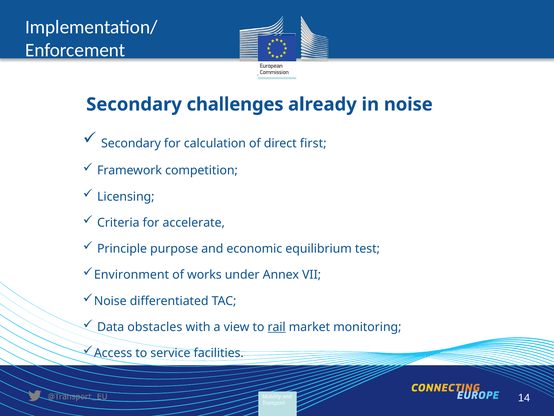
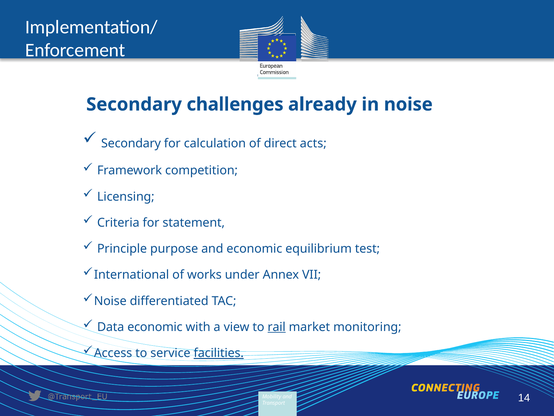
first: first -> acts (313, 143)
accelerate: accelerate -> statement (194, 222)
Environment: Environment -> International (132, 275)
Data obstacles: obstacles -> economic (155, 327)
facilities underline: none -> present (219, 353)
